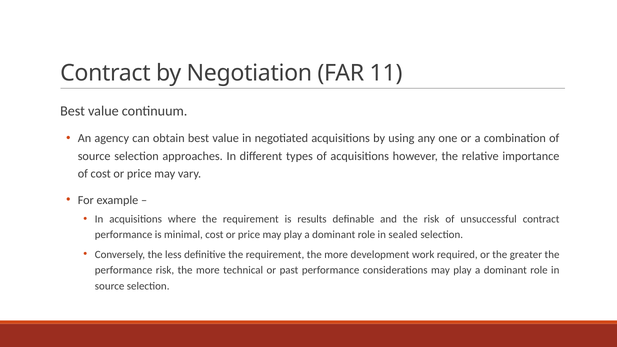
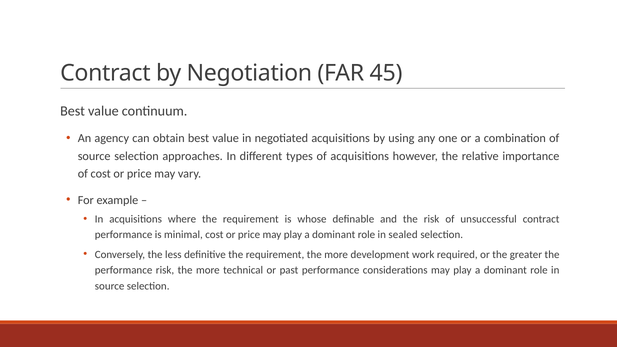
11: 11 -> 45 (386, 73)
results: results -> whose (312, 219)
